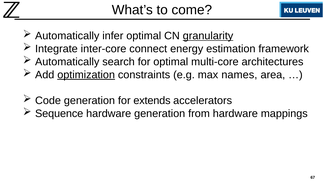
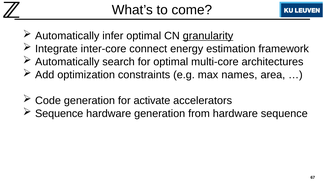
optimization underline: present -> none (86, 75)
extends: extends -> activate (152, 101)
hardware mappings: mappings -> sequence (284, 114)
